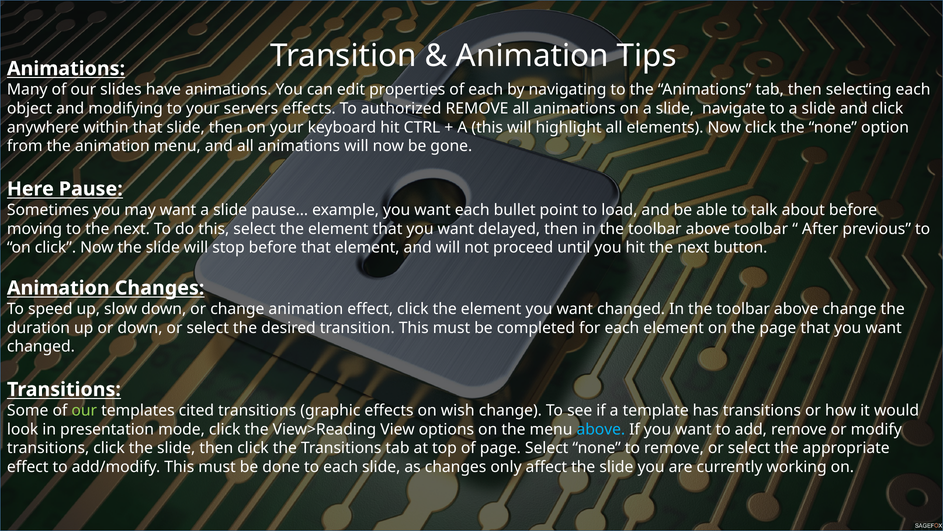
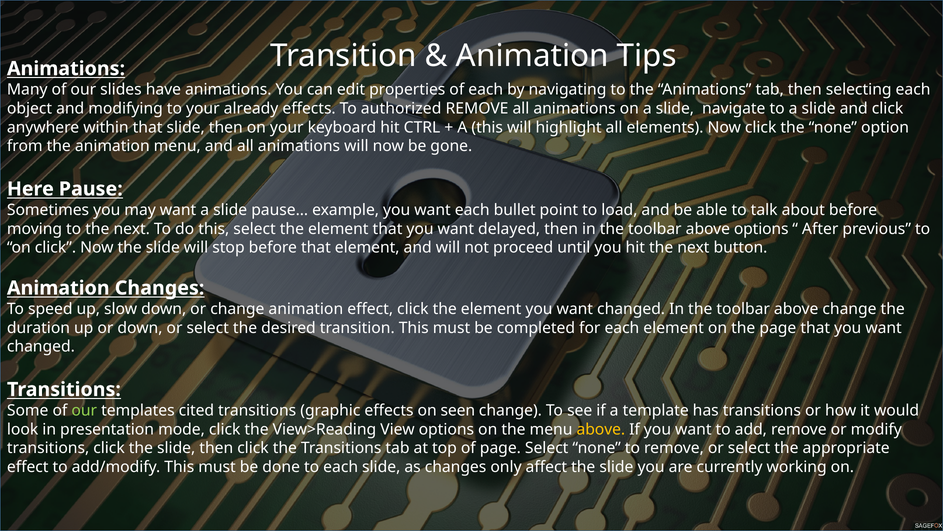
servers: servers -> already (251, 108)
above toolbar: toolbar -> options (761, 229)
wish: wish -> seen (458, 410)
above colour: light blue -> yellow (601, 429)
